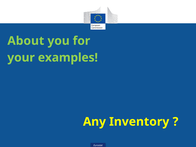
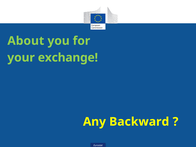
examples: examples -> exchange (68, 58)
Inventory: Inventory -> Backward (139, 122)
